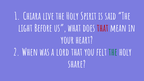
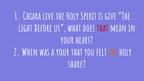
said: said -> give (111, 16)
a lord: lord -> your (63, 52)
the colour: green -> orange (113, 52)
